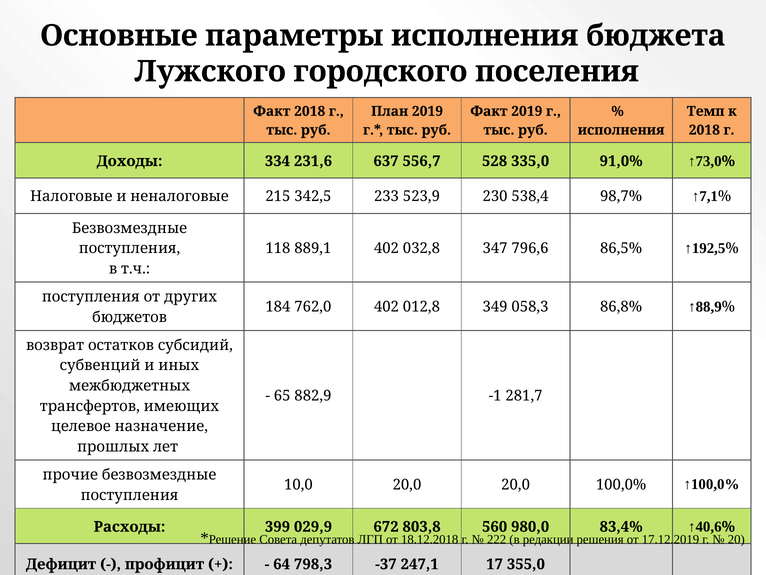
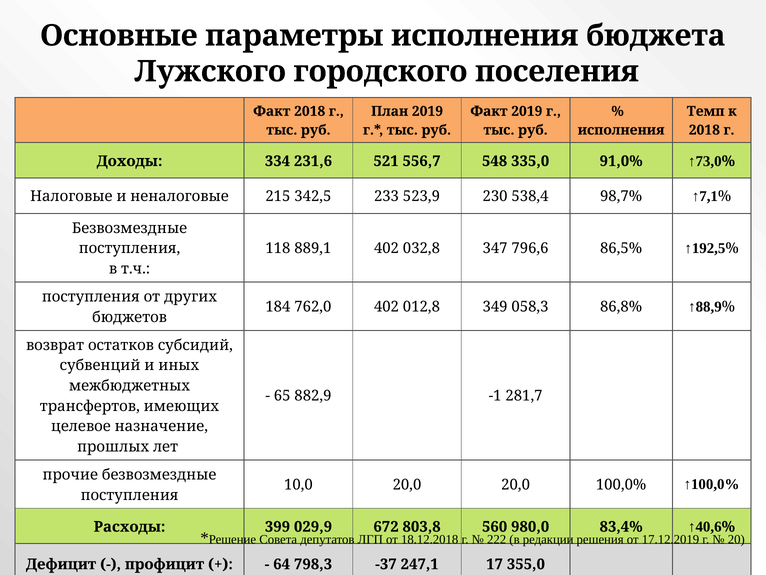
637: 637 -> 521 (386, 161)
528: 528 -> 548 (495, 161)
